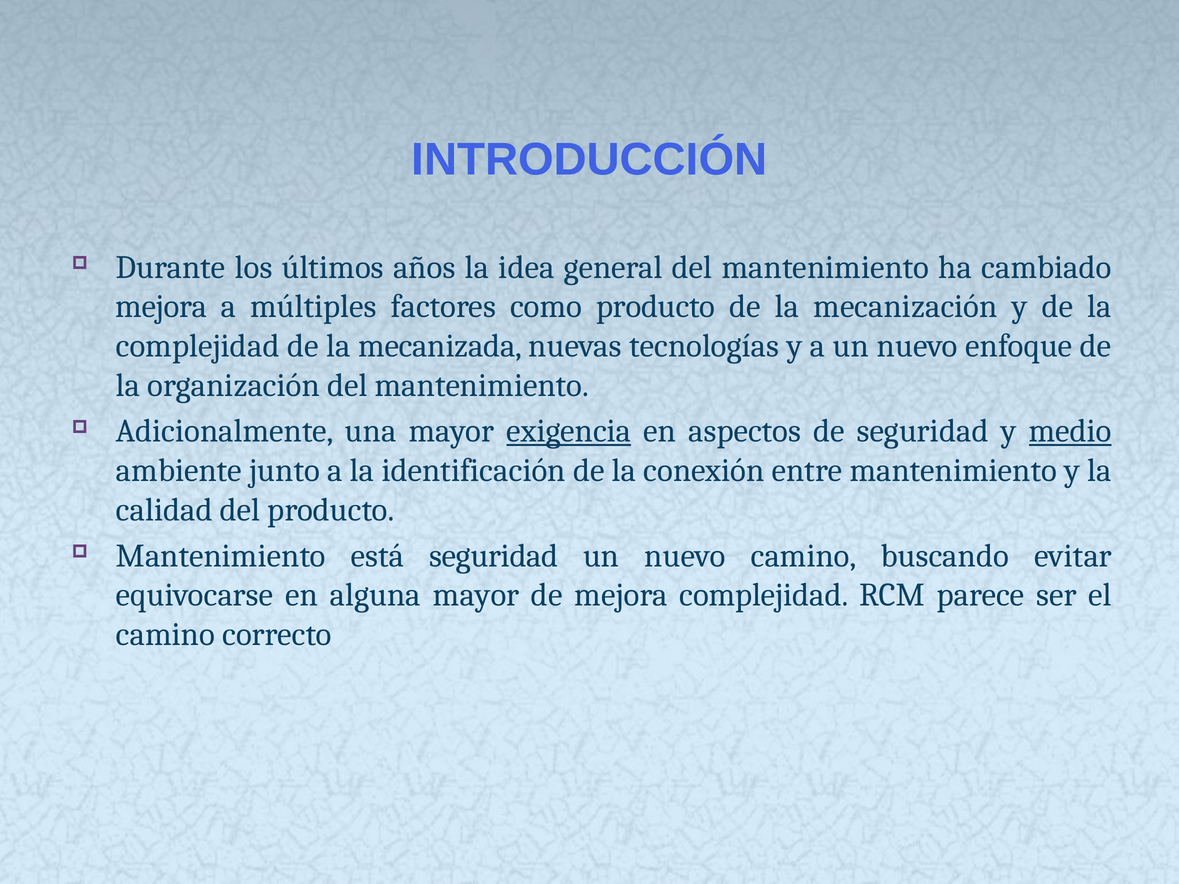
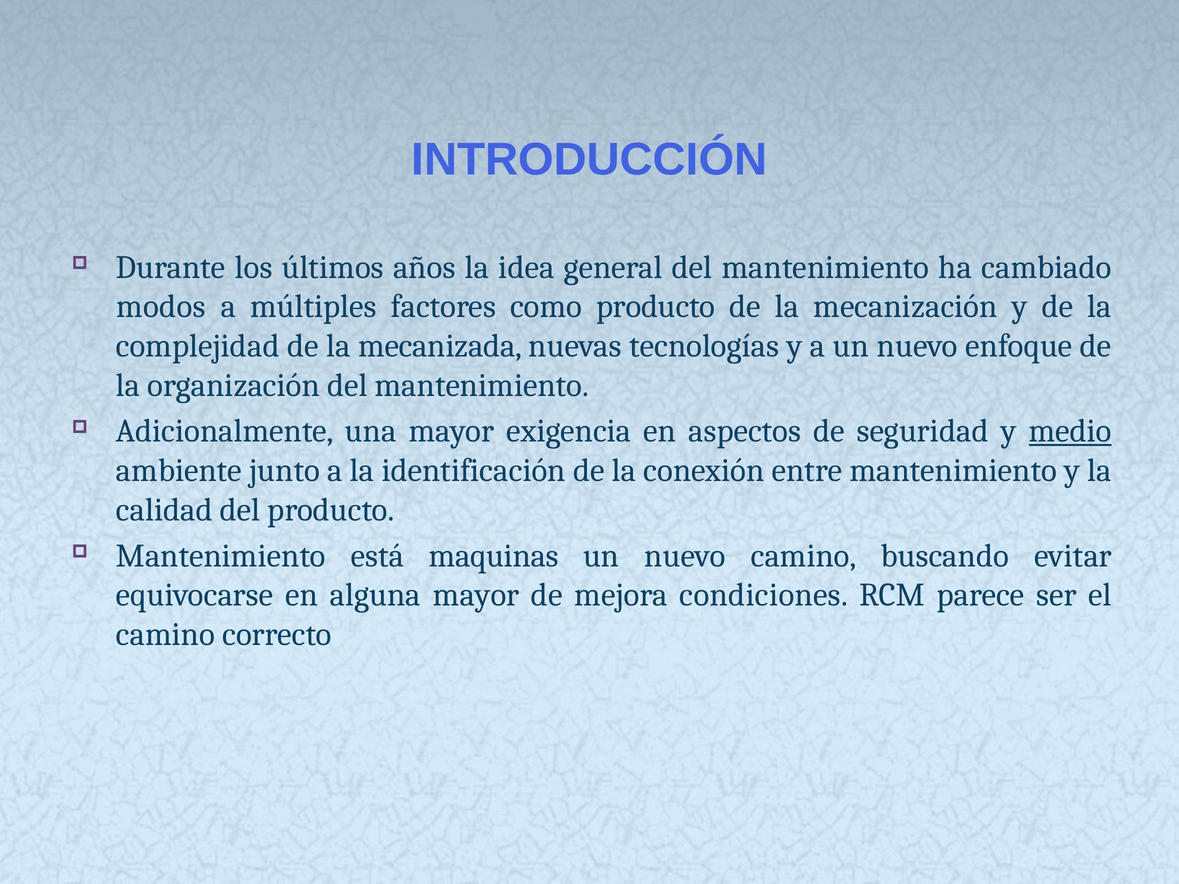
mejora: mejora -> modos (161, 307)
exigencia underline: present -> none (569, 431)
está seguridad: seguridad -> maquinas (494, 556)
mejora complejidad: complejidad -> condiciones (764, 595)
